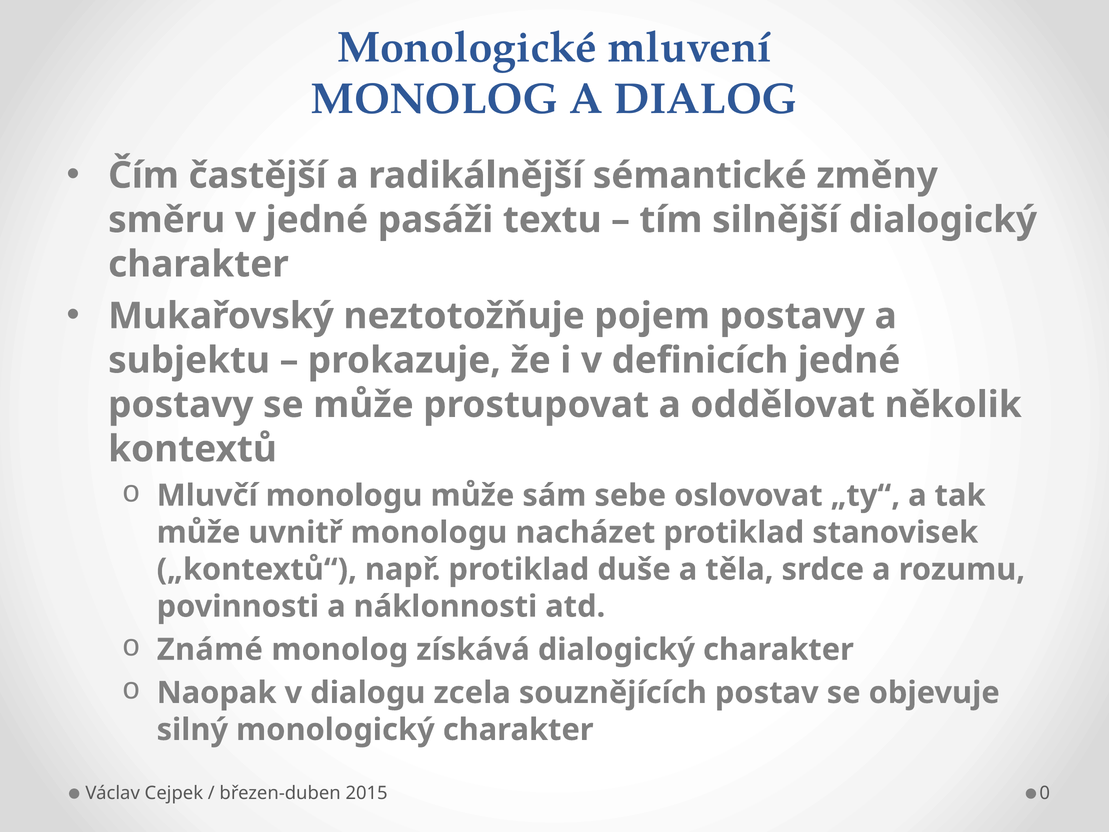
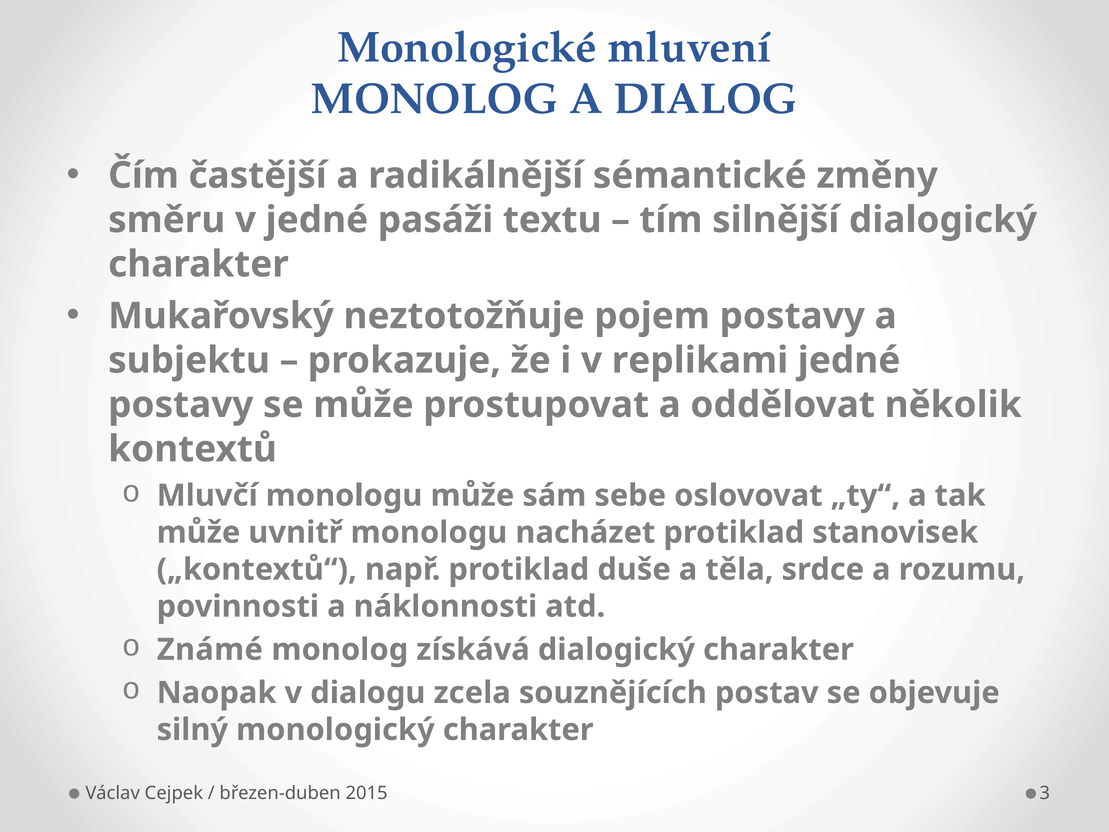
definicích: definicích -> replikami (700, 360)
0: 0 -> 3 (1045, 793)
